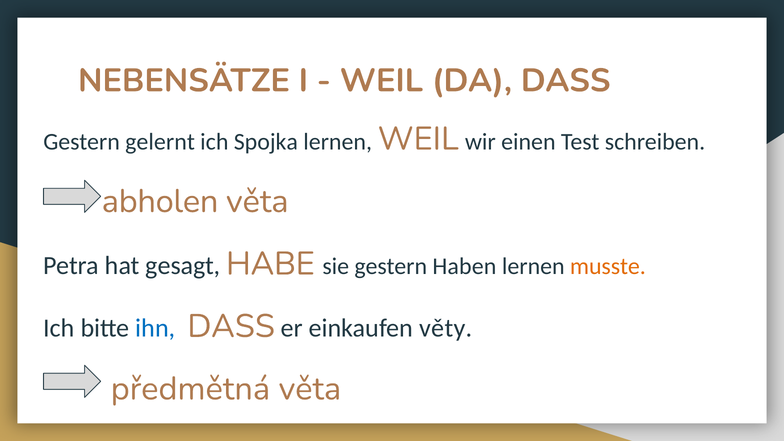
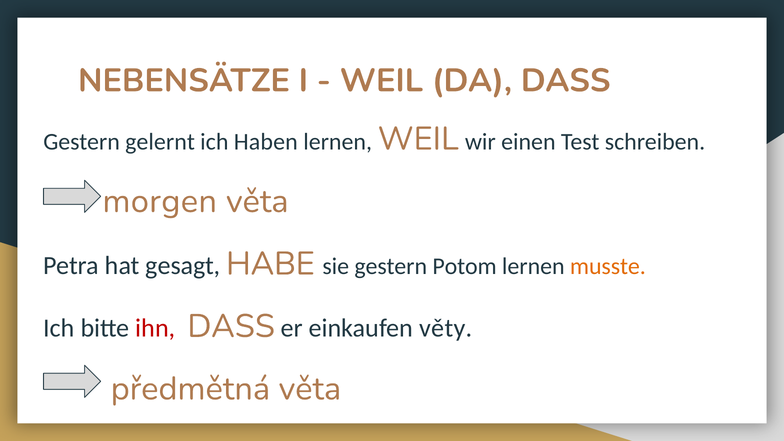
Spojka: Spojka -> Haben (266, 142)
abholen: abholen -> morgen (160, 201)
Haben: Haben -> Potom (465, 267)
ihn colour: blue -> red (155, 328)
